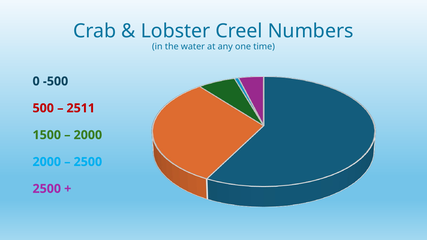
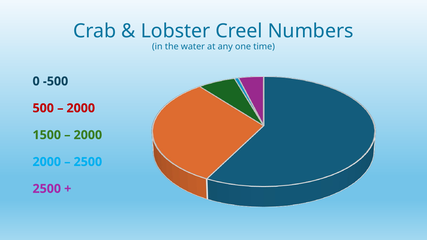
2511: 2511 -> 2000 (81, 108)
